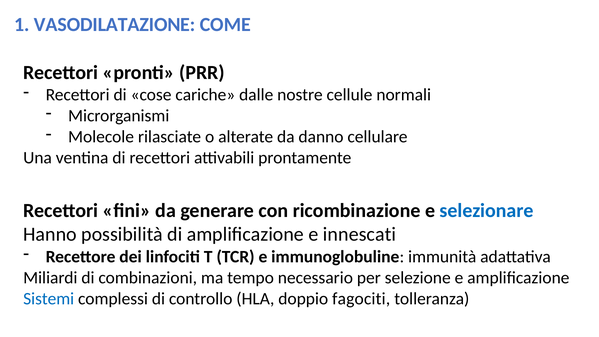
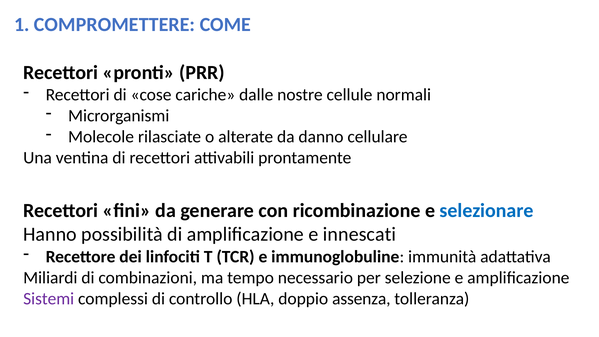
VASODILATAZIONE: VASODILATAZIONE -> COMPROMETTERE (115, 25)
Sistemi colour: blue -> purple (49, 299)
fagociti: fagociti -> assenza (361, 299)
